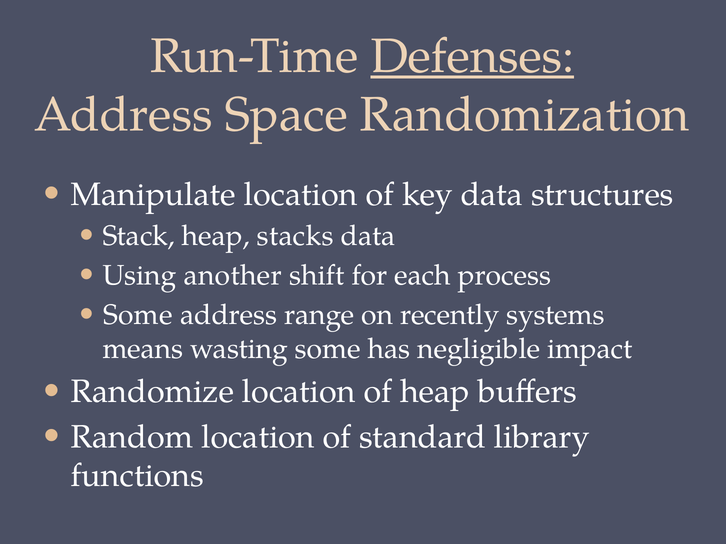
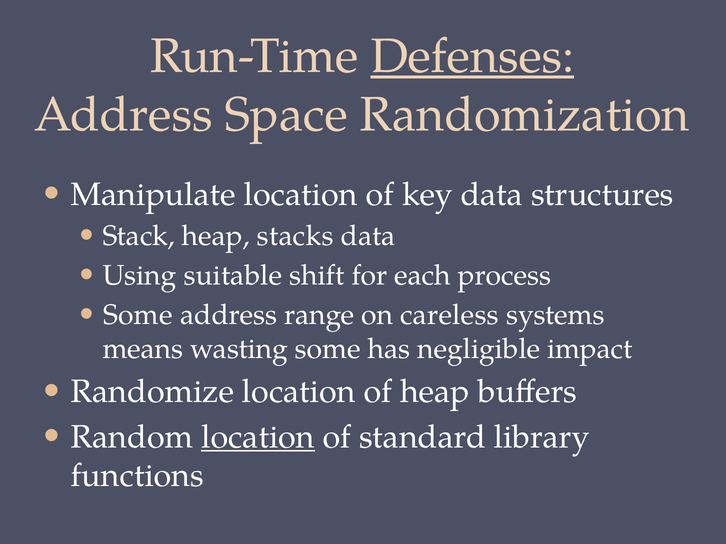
another: another -> suitable (233, 276)
recently: recently -> careless (449, 315)
location underline: none -> present (258, 437)
